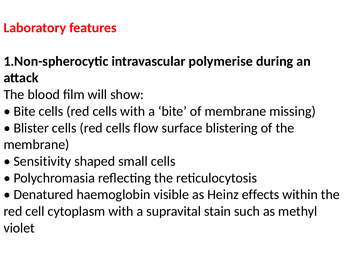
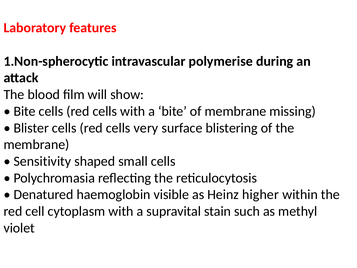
flow: flow -> very (146, 128)
effects: effects -> higher (261, 194)
